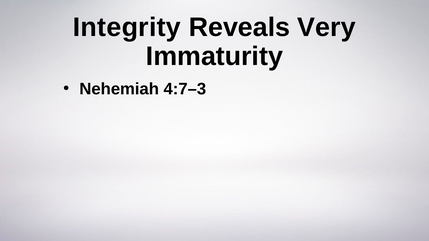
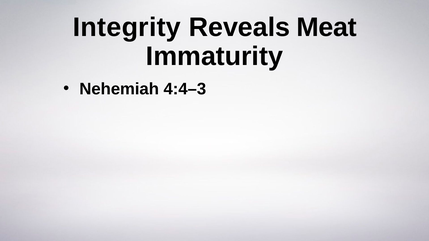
Very: Very -> Meat (327, 27)
4:7–3: 4:7–3 -> 4:4–3 (185, 89)
